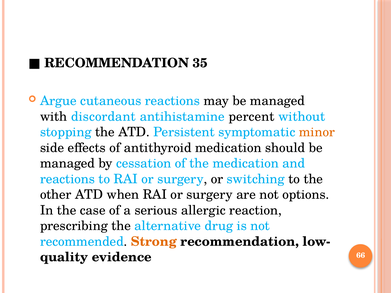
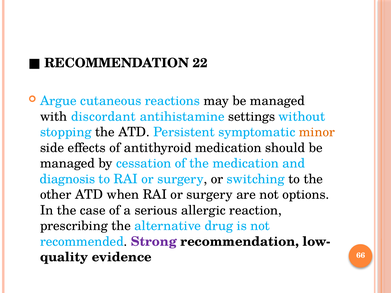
35: 35 -> 22 (200, 63)
percent: percent -> settings (252, 117)
reactions: reactions -> diagnosis (67, 179)
Strong colour: orange -> purple (154, 242)
